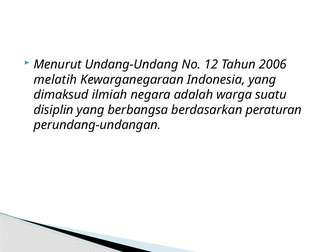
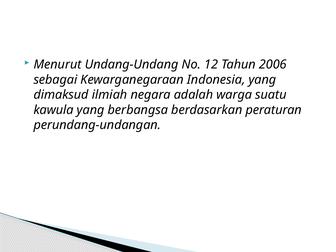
melatih: melatih -> sebagai (55, 80)
disiplin: disiplin -> kawula (54, 110)
